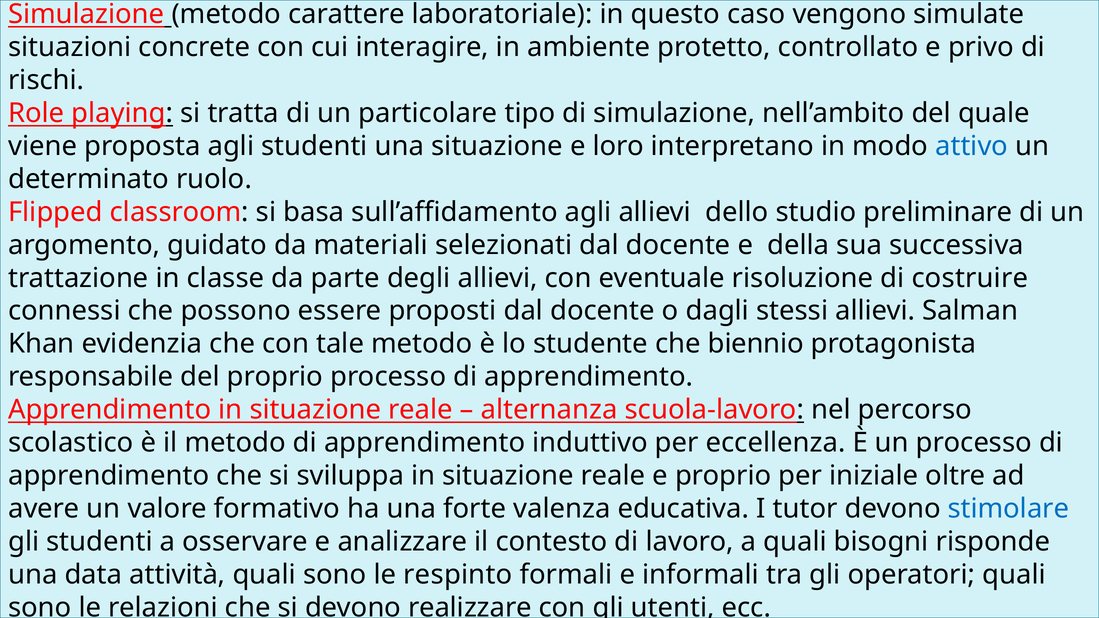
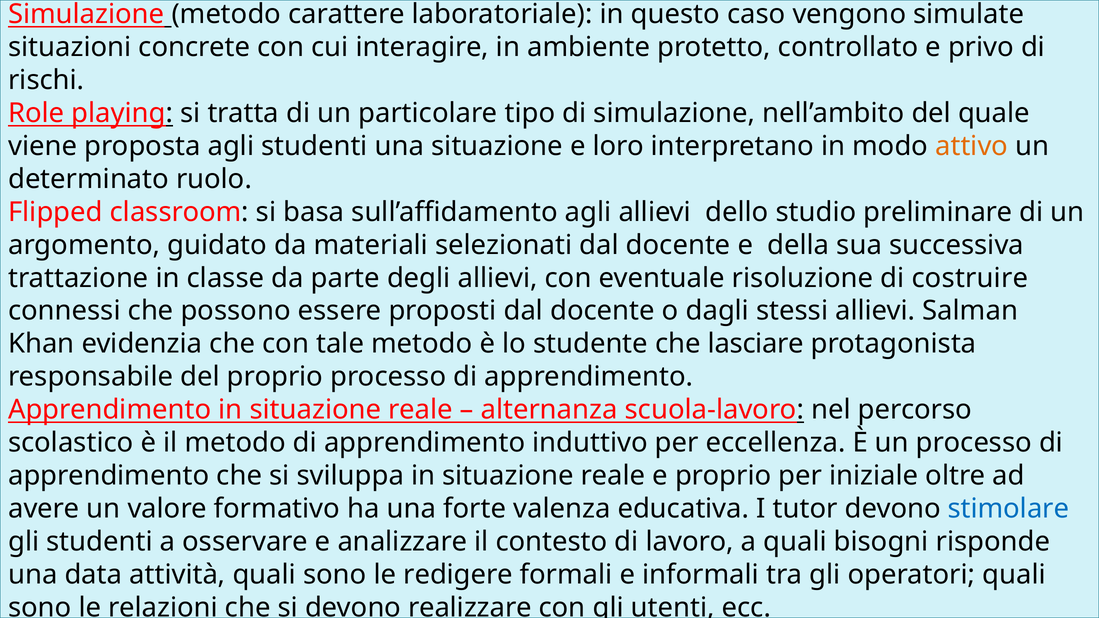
attivo colour: blue -> orange (972, 146)
biennio: biennio -> lasciare (756, 344)
respinto: respinto -> redigere (458, 575)
